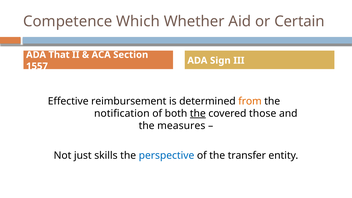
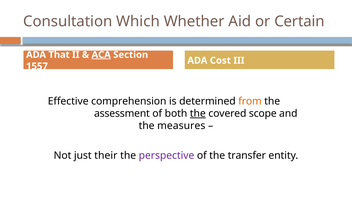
Competence: Competence -> Consultation (68, 21)
ACA underline: none -> present (101, 55)
Sign: Sign -> Cost (220, 60)
reimbursement: reimbursement -> comprehension (129, 101)
notification: notification -> assessment (122, 113)
those: those -> scope (263, 113)
skills: skills -> their (106, 155)
perspective colour: blue -> purple (167, 155)
